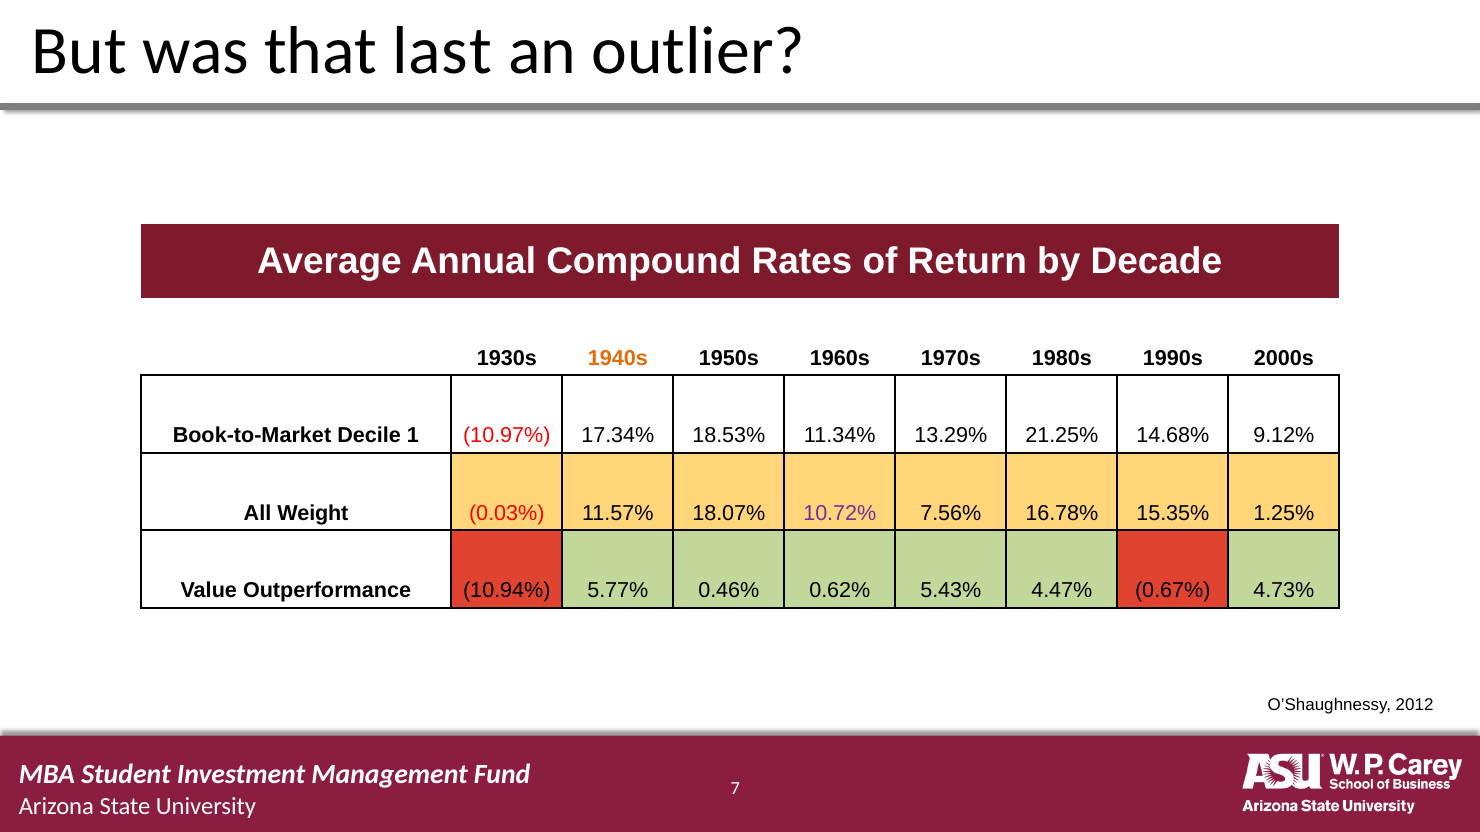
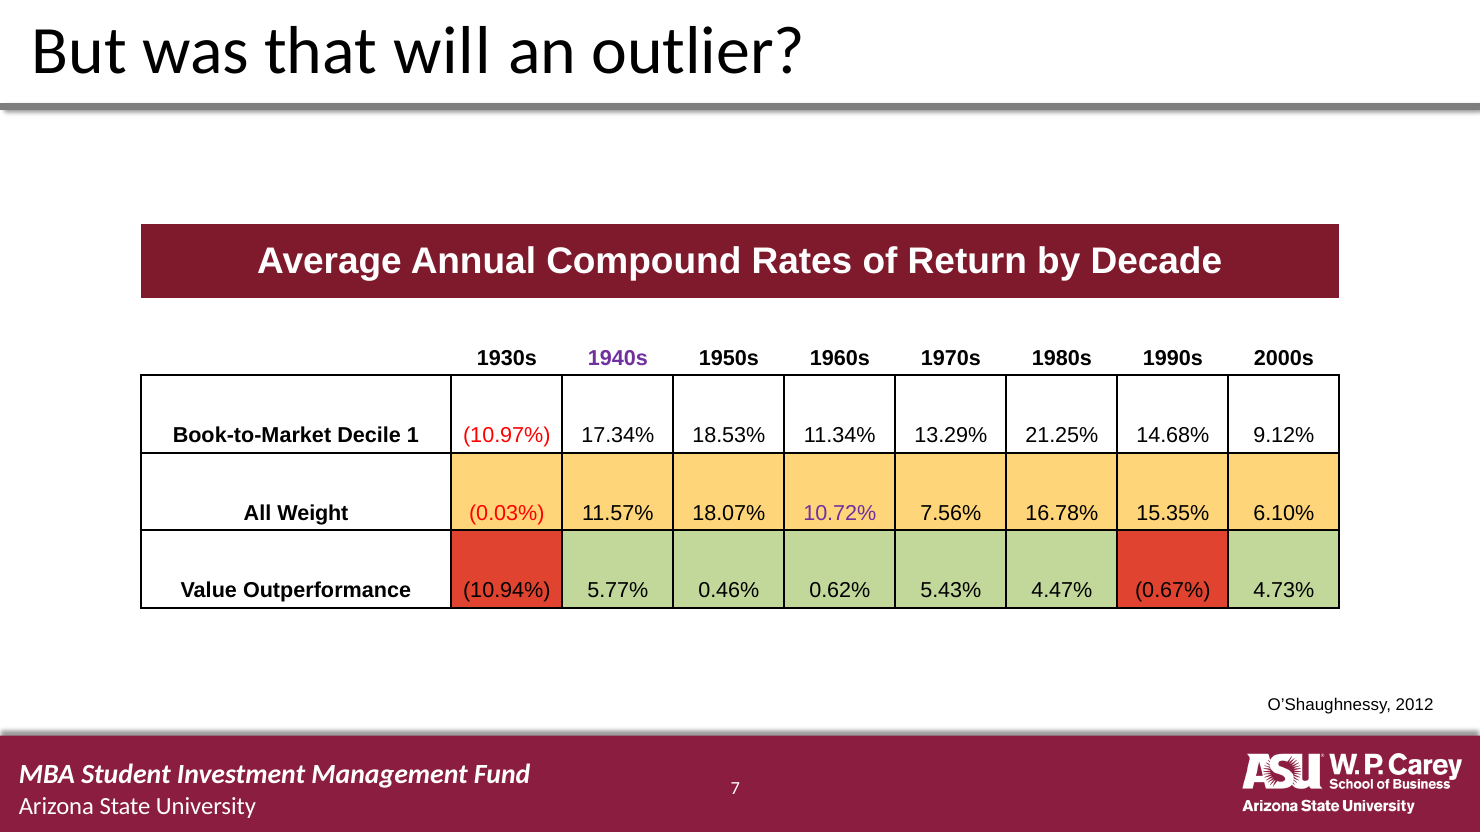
last: last -> will (442, 52)
1940s colour: orange -> purple (618, 358)
1.25%: 1.25% -> 6.10% (1284, 513)
